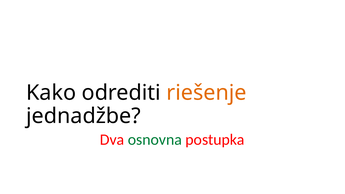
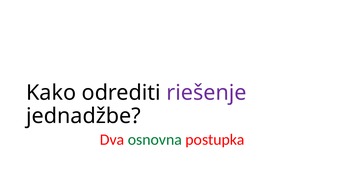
riešenje colour: orange -> purple (206, 93)
